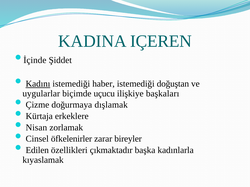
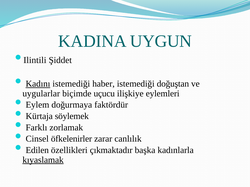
IÇEREN: IÇEREN -> UYGUN (161, 41)
İçinde: İçinde -> Ilintili (35, 60)
başkaları: başkaları -> eylemleri (163, 94)
Çizme: Çizme -> Eylem (37, 105)
dışlamak: dışlamak -> faktördür (111, 105)
erkeklere: erkeklere -> söylemek (72, 116)
Nisan: Nisan -> Farklı (36, 128)
bireyler: bireyler -> canlılık (128, 139)
kıyaslamak underline: none -> present (43, 160)
